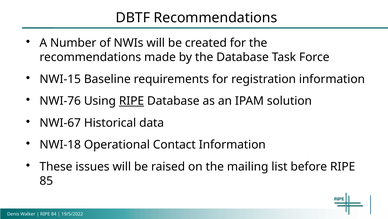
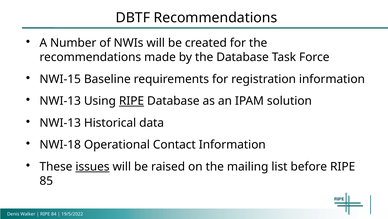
NWI-76: NWI-76 -> NWI-13 (60, 101)
NWI-67: NWI-67 -> NWI-13 (60, 123)
issues underline: none -> present (93, 166)
